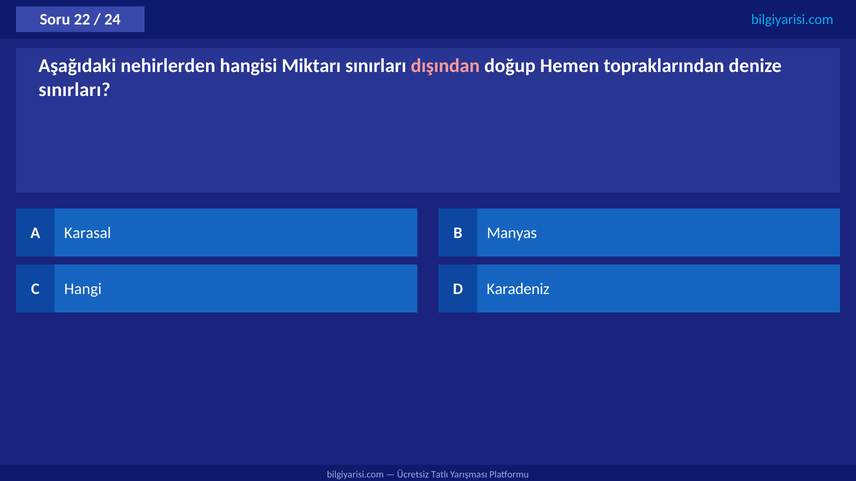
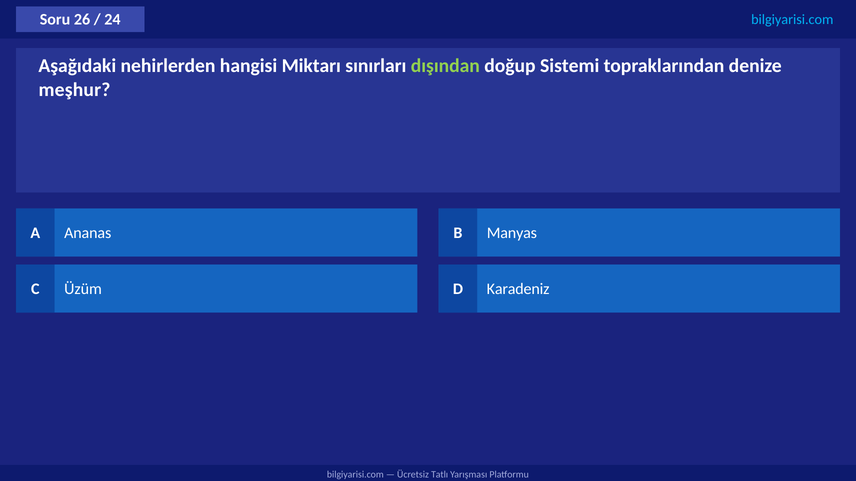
22: 22 -> 26 (82, 20)
dışından colour: pink -> light green (445, 66)
Hemen: Hemen -> Sistemi (570, 66)
sınırları: sınırları -> meşhur (74, 90)
Karasal: Karasal -> Ananas (88, 233)
Hangi: Hangi -> Üzüm (83, 289)
